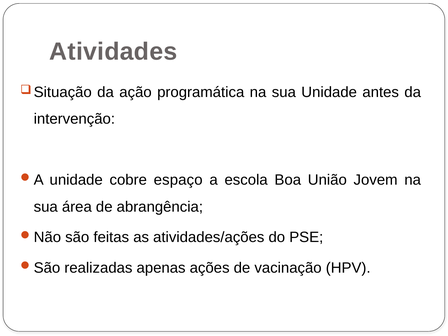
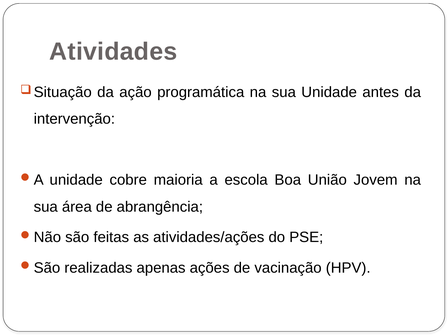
espaço: espaço -> maioria (178, 180)
